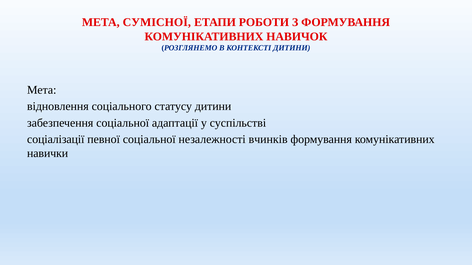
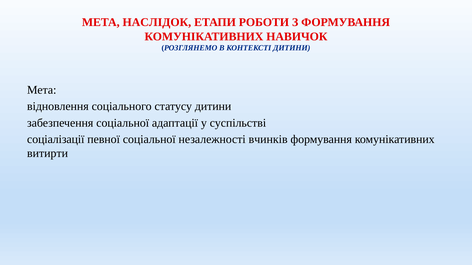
СУМІСНОЇ: СУМІСНОЇ -> НАСЛІДОК (157, 22)
навички: навички -> витирти (48, 154)
